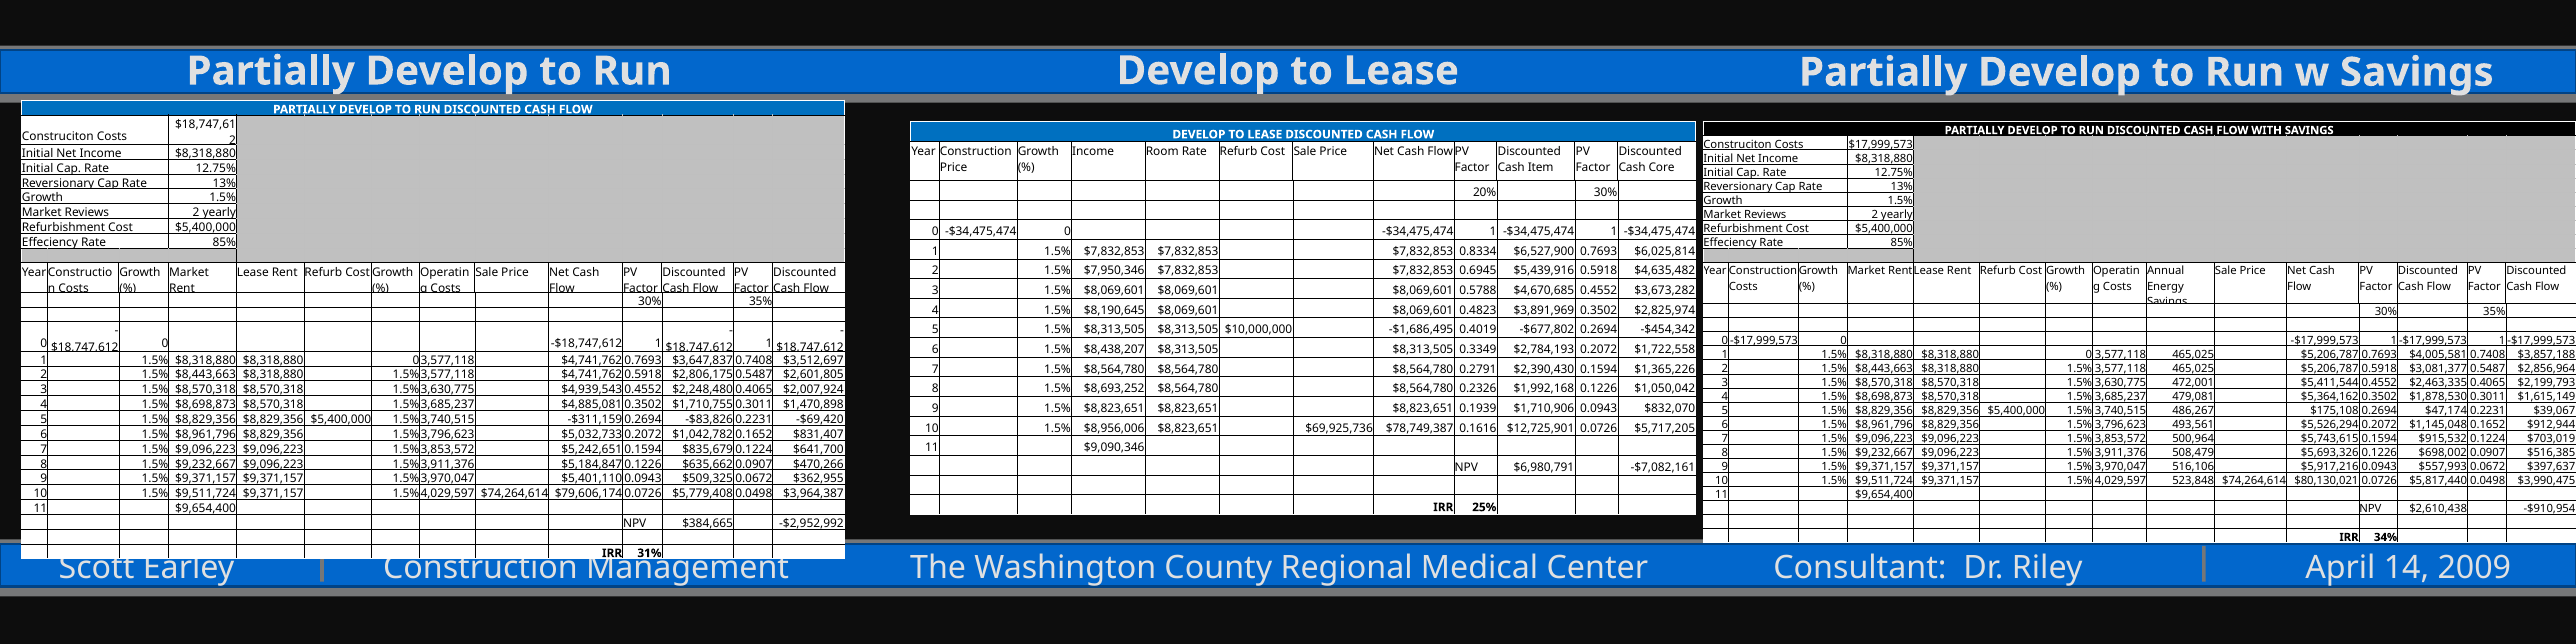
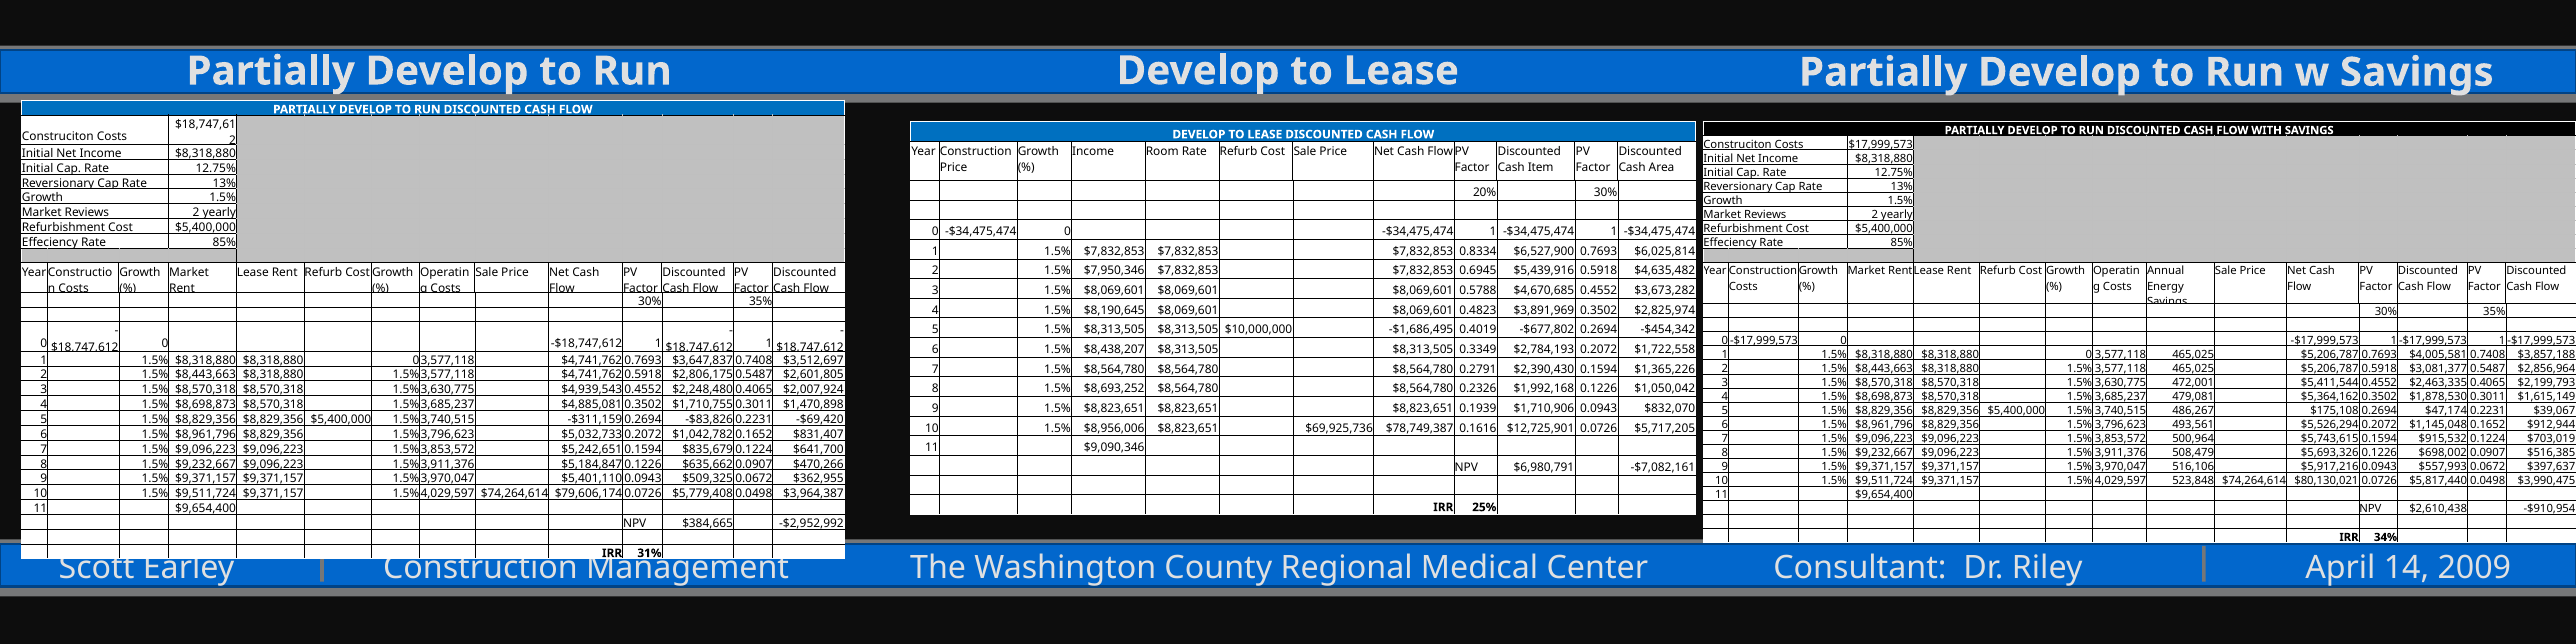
Core: Core -> Area (1662, 167)
